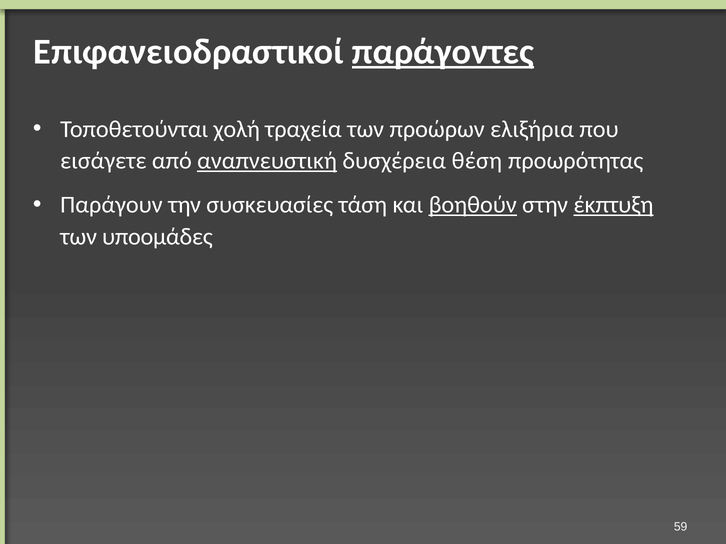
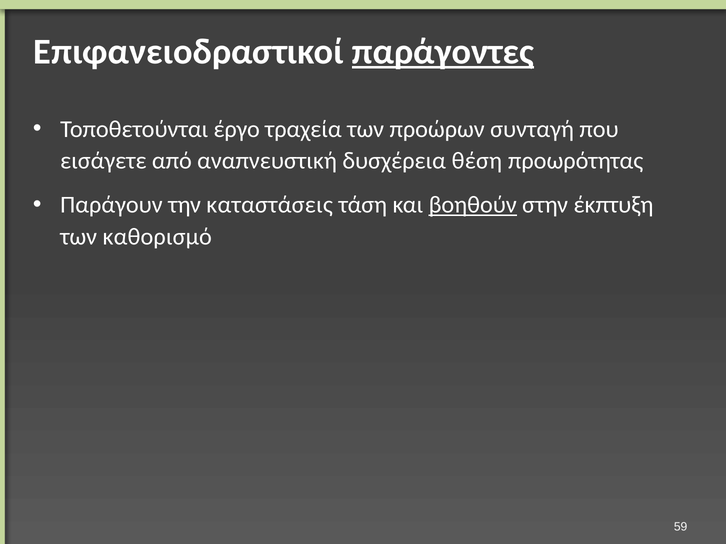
χολή: χολή -> έργο (237, 129)
ελιξήρια: ελιξήρια -> συνταγή (532, 129)
αναπνευστική underline: present -> none (267, 161)
συσκευασίες: συσκευασίες -> καταστάσεις (270, 205)
έκπτυξη underline: present -> none (613, 205)
υποομάδες: υποομάδες -> καθορισμό (157, 237)
